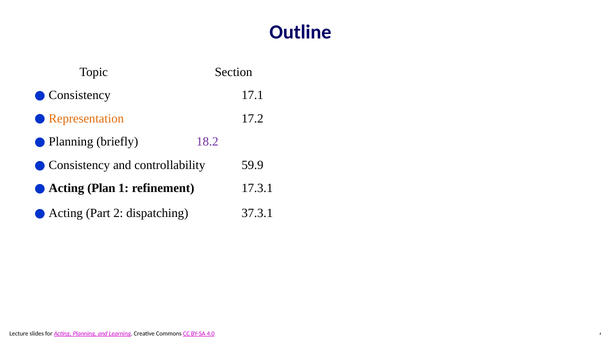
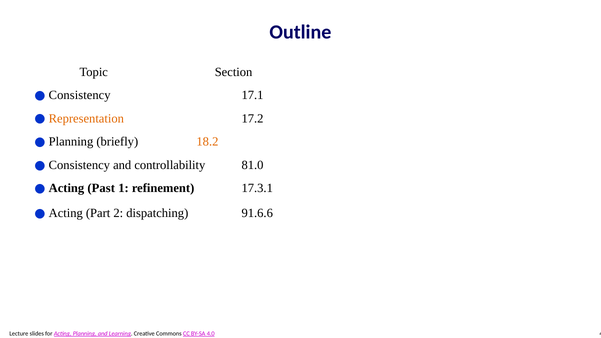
18.2 colour: purple -> orange (207, 142)
59.9: 59.9 -> 81.0 (253, 165)
Plan: Plan -> Past (101, 188)
37.3.1: 37.3.1 -> 91.6.6 (257, 213)
